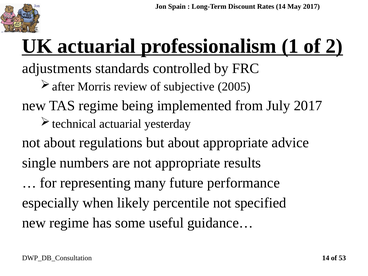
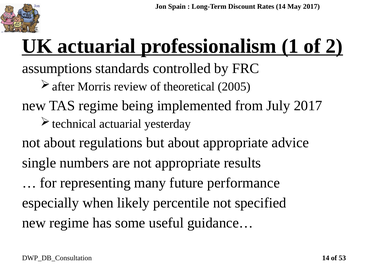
adjustments: adjustments -> assumptions (57, 68)
subjective: subjective -> theoretical (189, 87)
